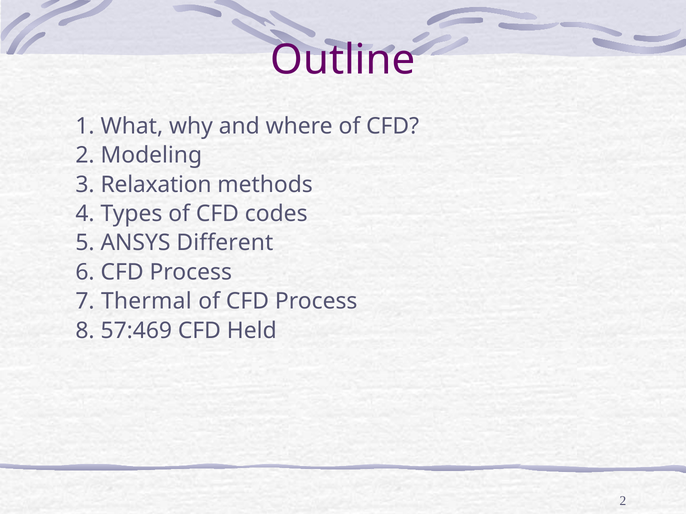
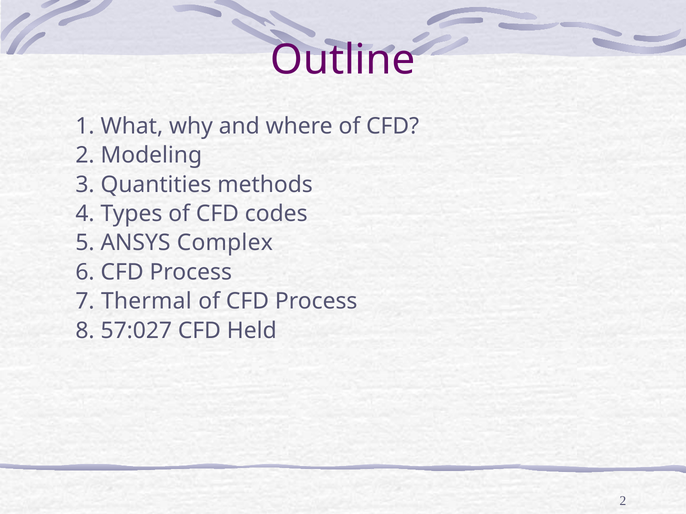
Relaxation: Relaxation -> Quantities (156, 185)
Different: Different -> Complex (225, 243)
57:469: 57:469 -> 57:027 (136, 331)
